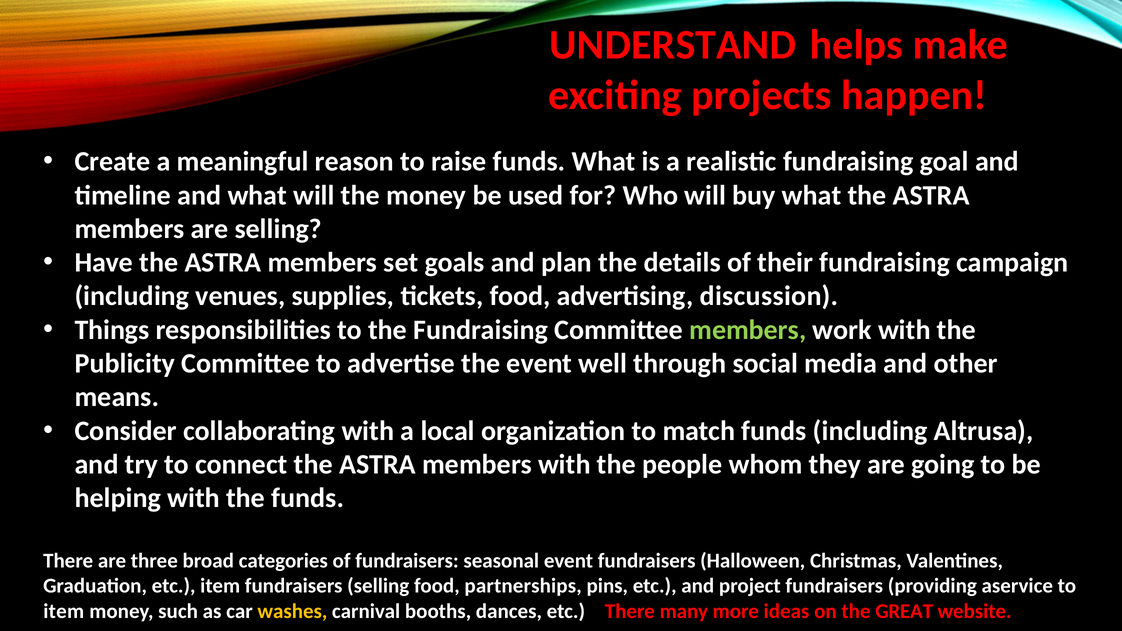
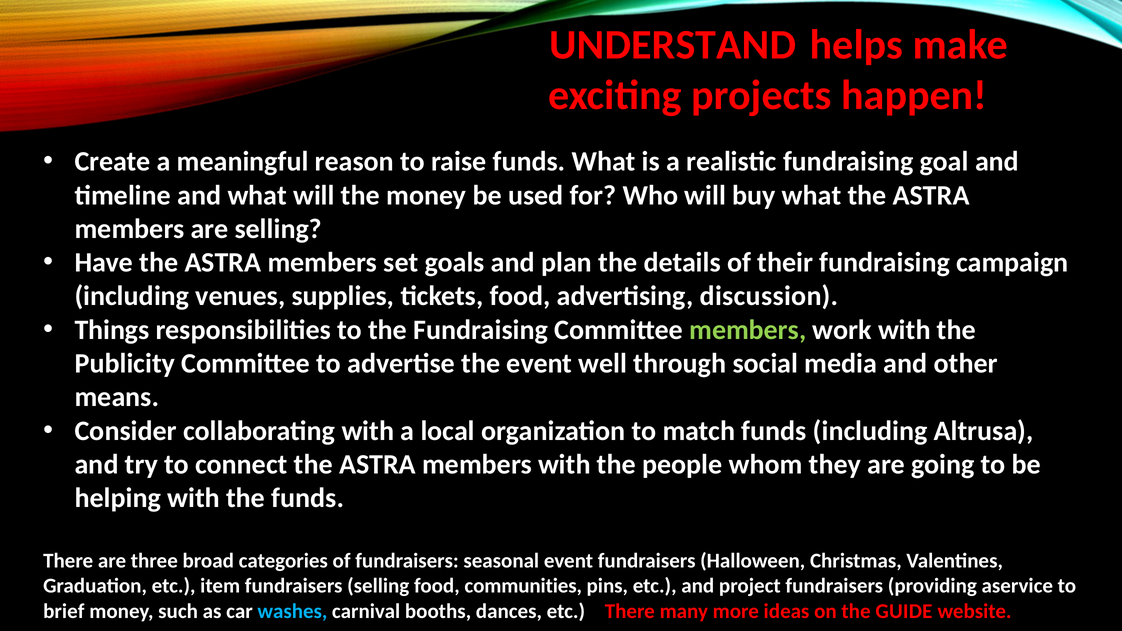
partnerships: partnerships -> communities (523, 586)
item: item -> brief (64, 611)
washes colour: yellow -> light blue (292, 611)
GREAT: GREAT -> GUIDE (904, 611)
